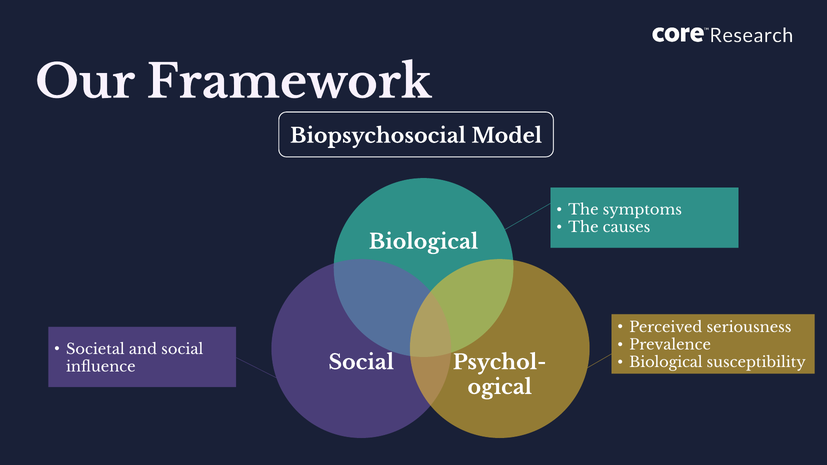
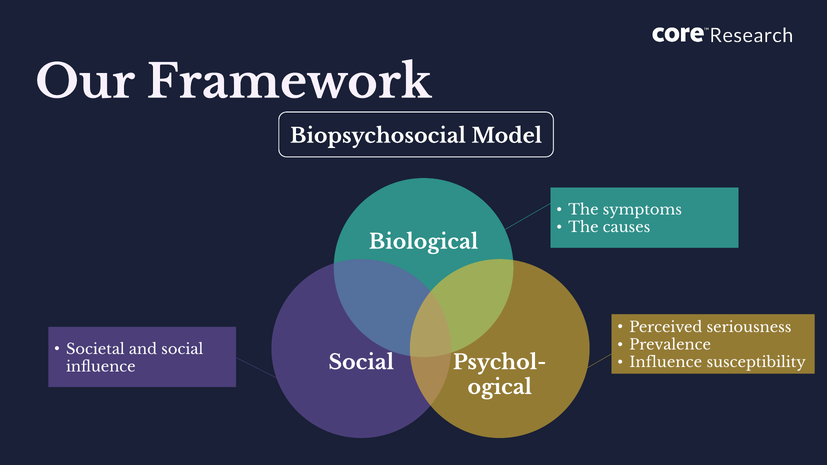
Biological: Biological -> Influence (666, 363)
